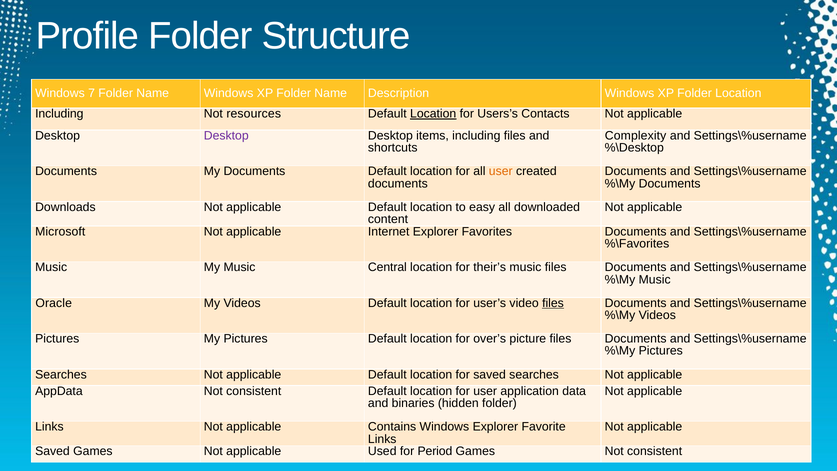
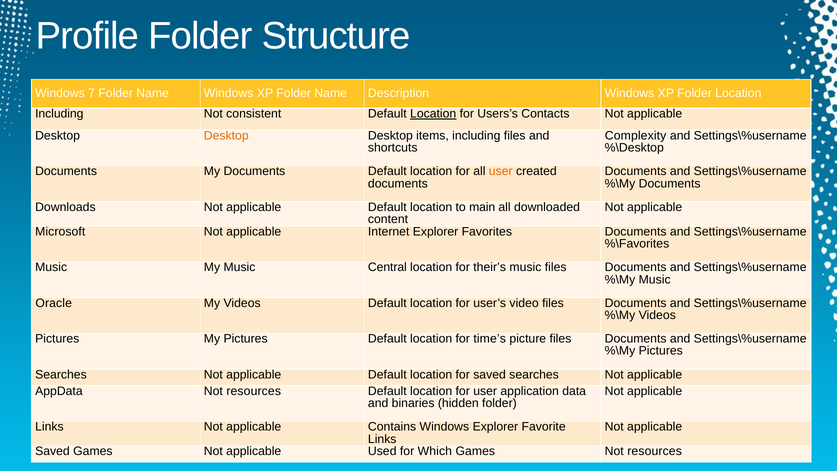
resources: resources -> consistent (254, 114)
Desktop colour: purple -> orange (226, 136)
easy: easy -> main (482, 207)
files underline: present -> none (553, 303)
over’s: over’s -> time’s (490, 339)
AppData Not consistent: consistent -> resources (254, 391)
Period: Period -> Which (435, 451)
Games Not consistent: consistent -> resources (655, 451)
